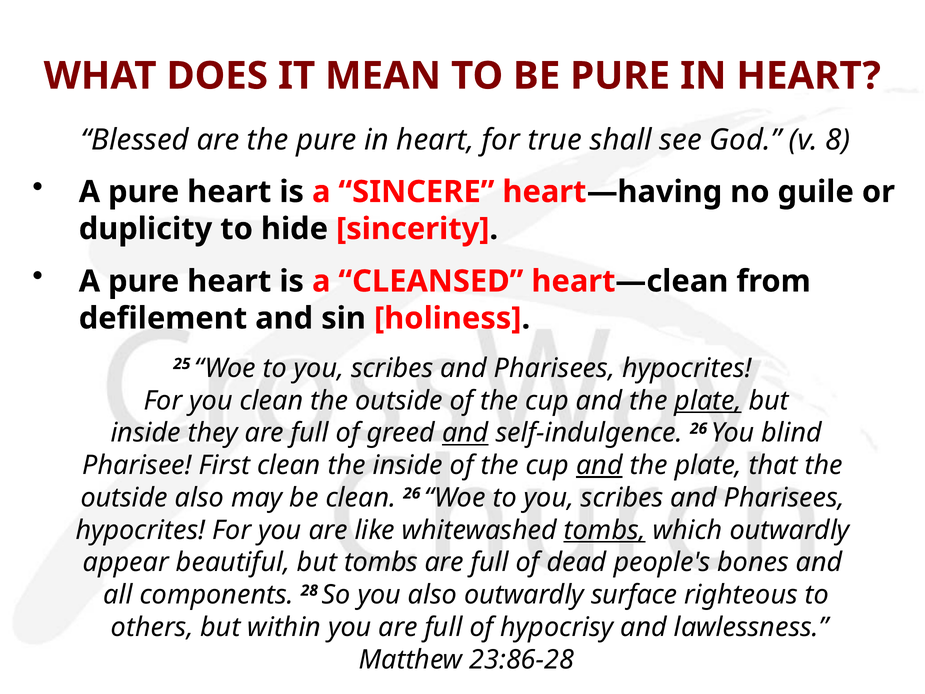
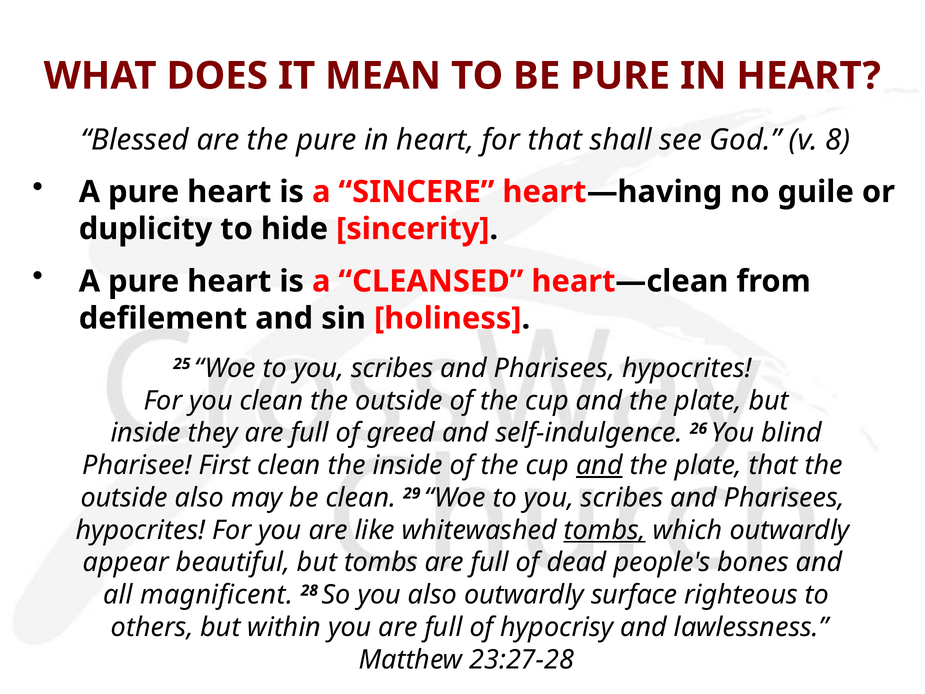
for true: true -> that (555, 140)
plate underline: present -> none (708, 400)
and underline: present -> none (465, 433)
clean 26: 26 -> 29 (412, 493)
components: components -> magnificent (217, 595)
23:86-28: 23:86-28 -> 23:27-28 (522, 659)
